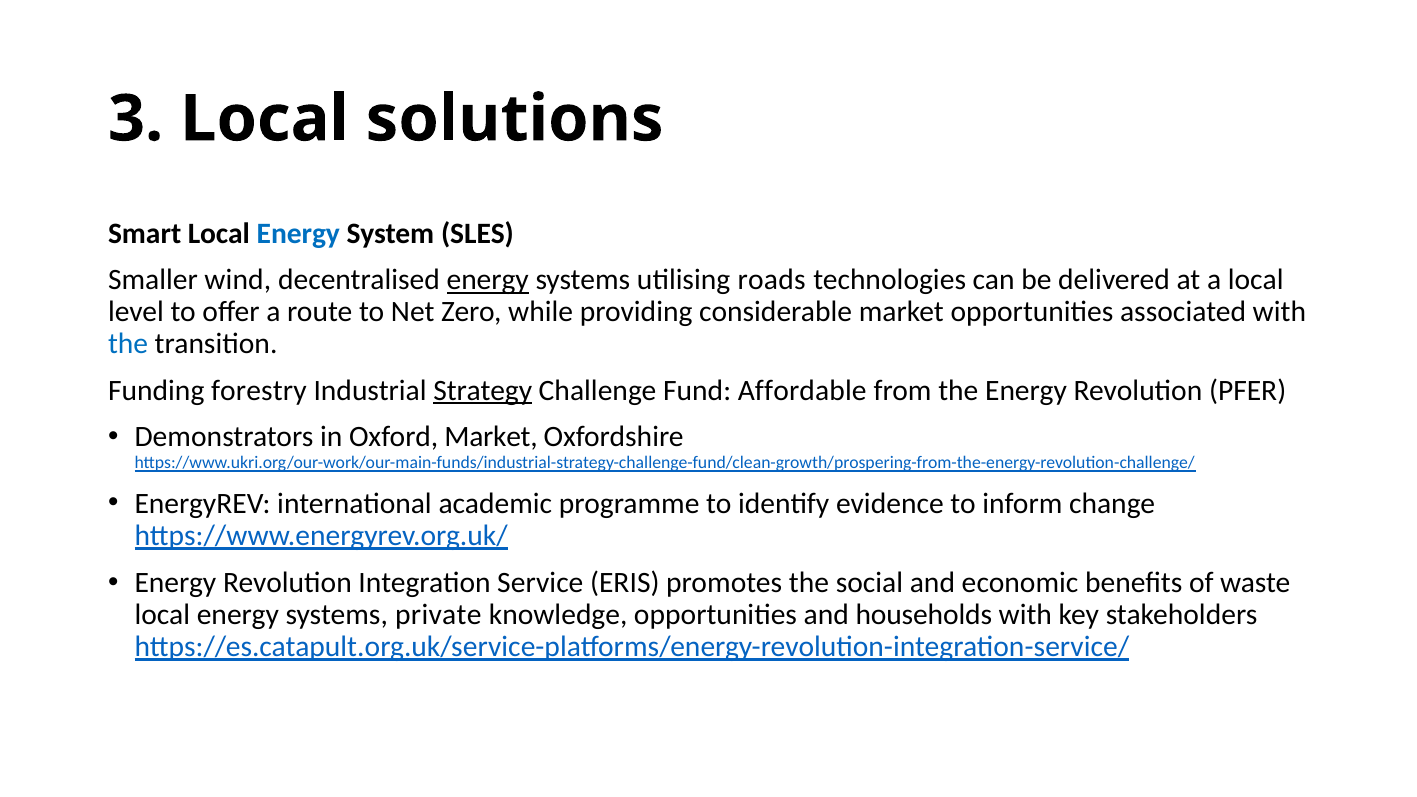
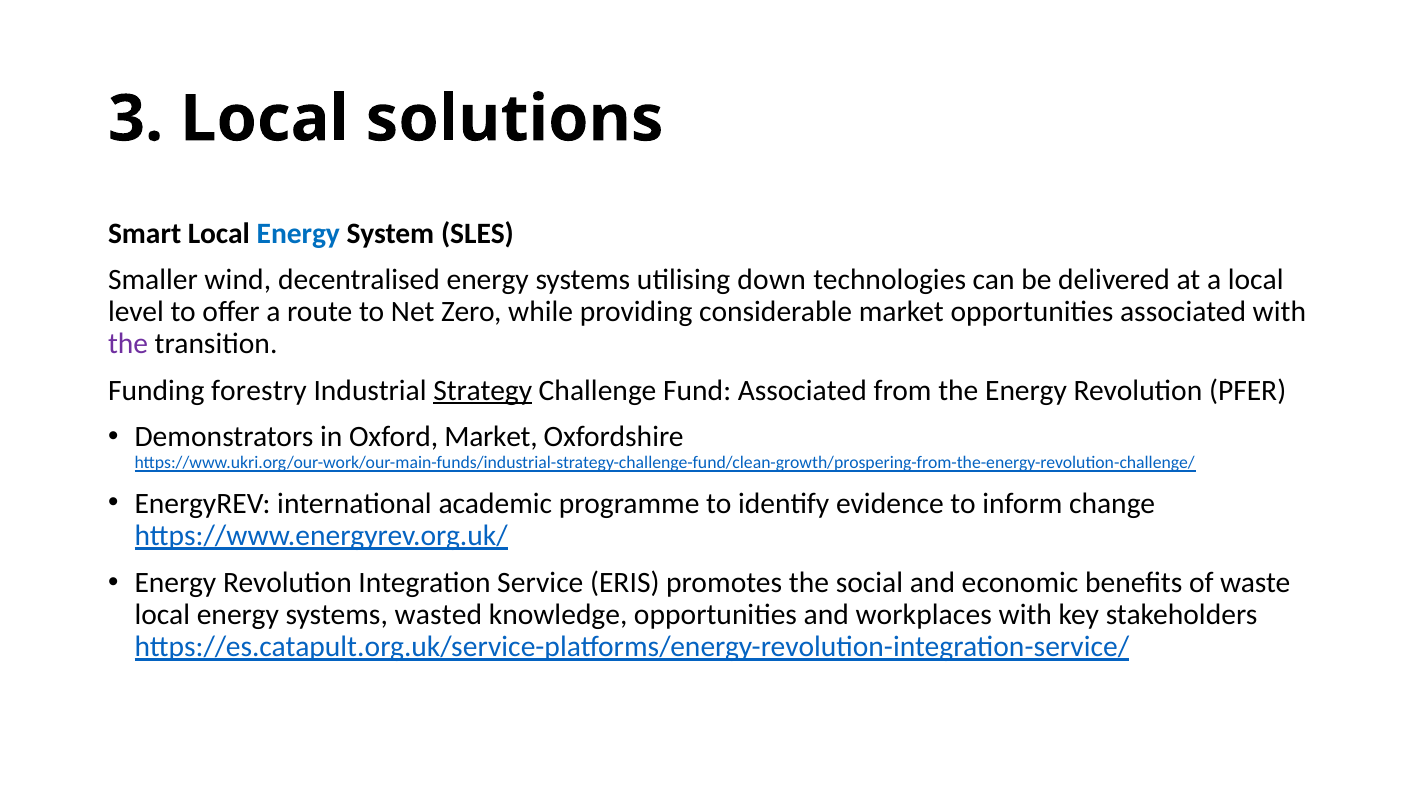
energy underline: present -> none (488, 280)
roads: roads -> down (772, 280)
the colour: blue -> purple (128, 344)
Fund Affordable: Affordable -> Associated (802, 391)
private: private -> wasted (438, 615)
households: households -> workplaces (924, 615)
